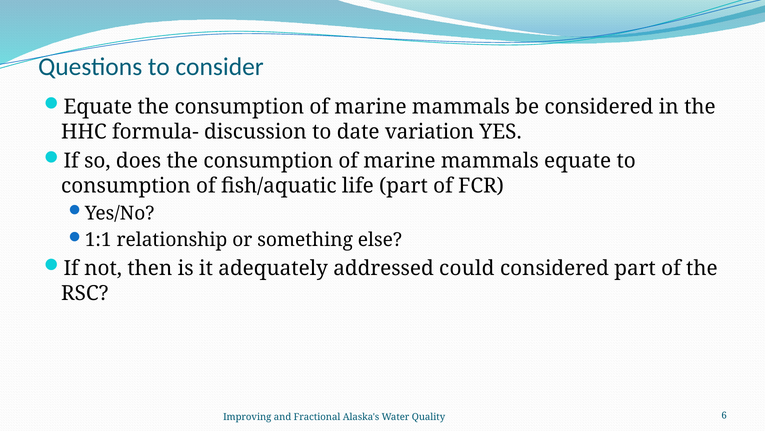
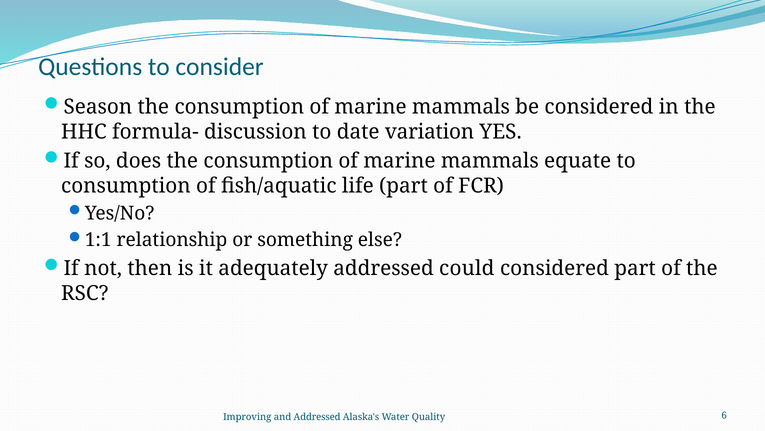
Equate: Equate -> Season (98, 107)
and Fractional: Fractional -> Addressed (317, 417)
